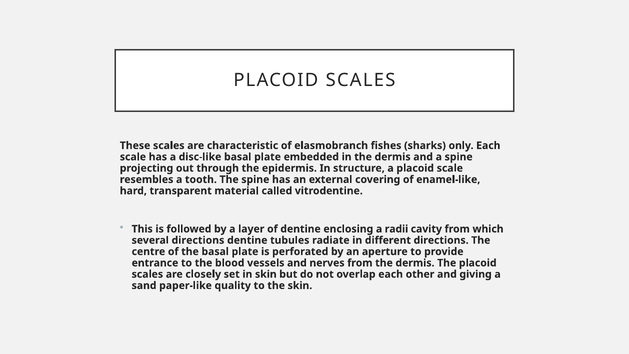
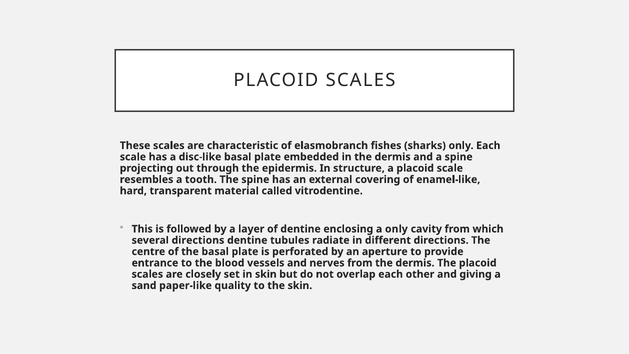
a radii: radii -> only (396, 229)
